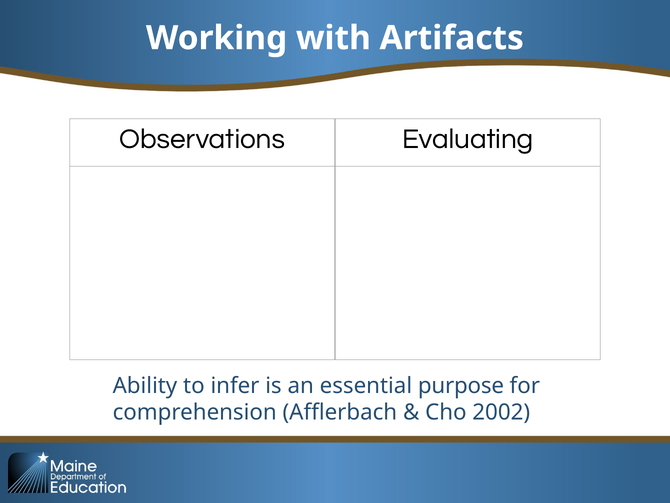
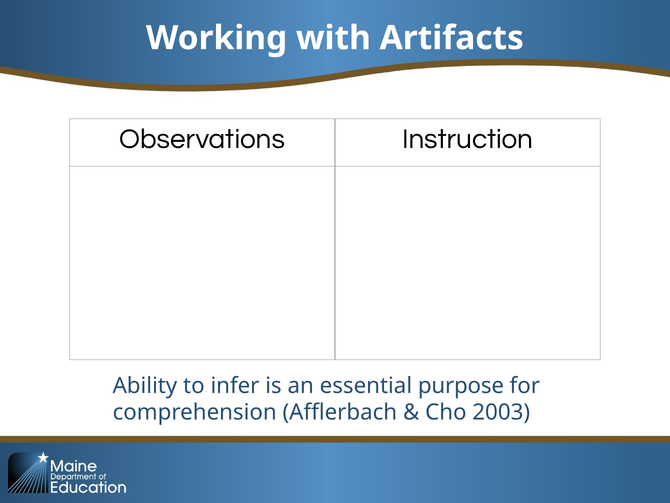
Evaluating: Evaluating -> Instruction (468, 139)
2002: 2002 -> 2003 (501, 412)
